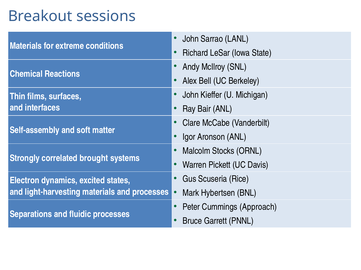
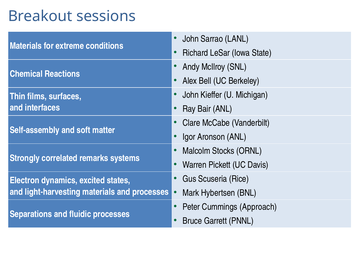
brought: brought -> remarks (94, 159)
